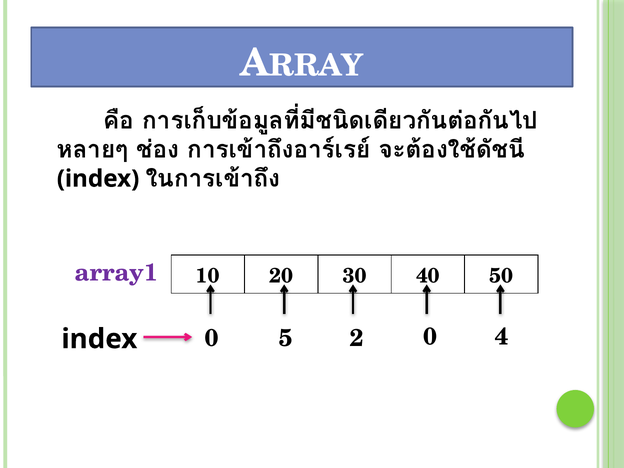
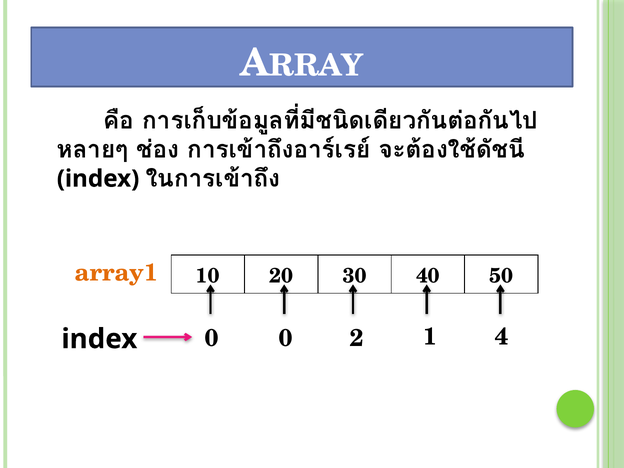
array1 colour: purple -> orange (116, 273)
0 5: 5 -> 0 (286, 338)
2 0: 0 -> 1 (430, 337)
